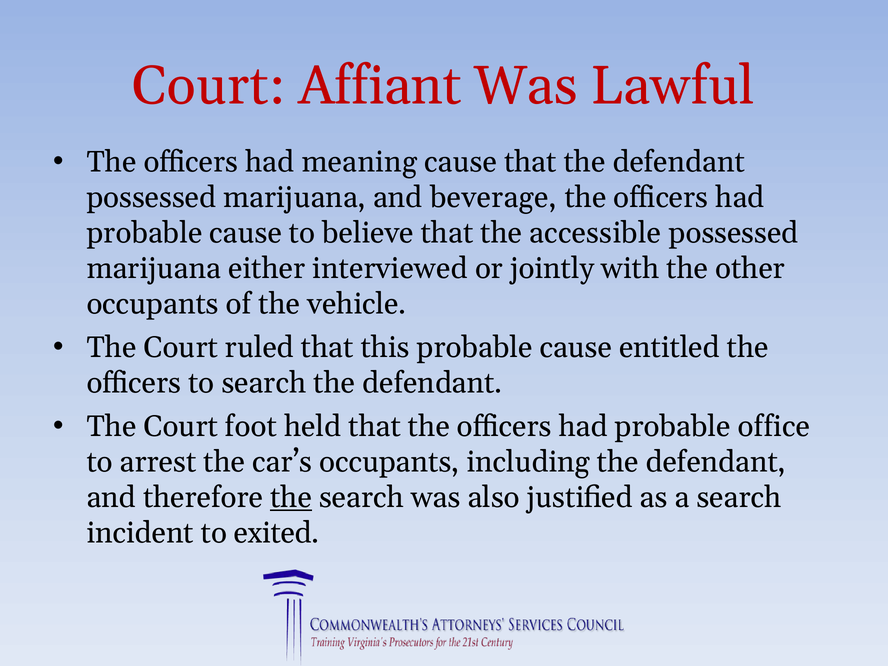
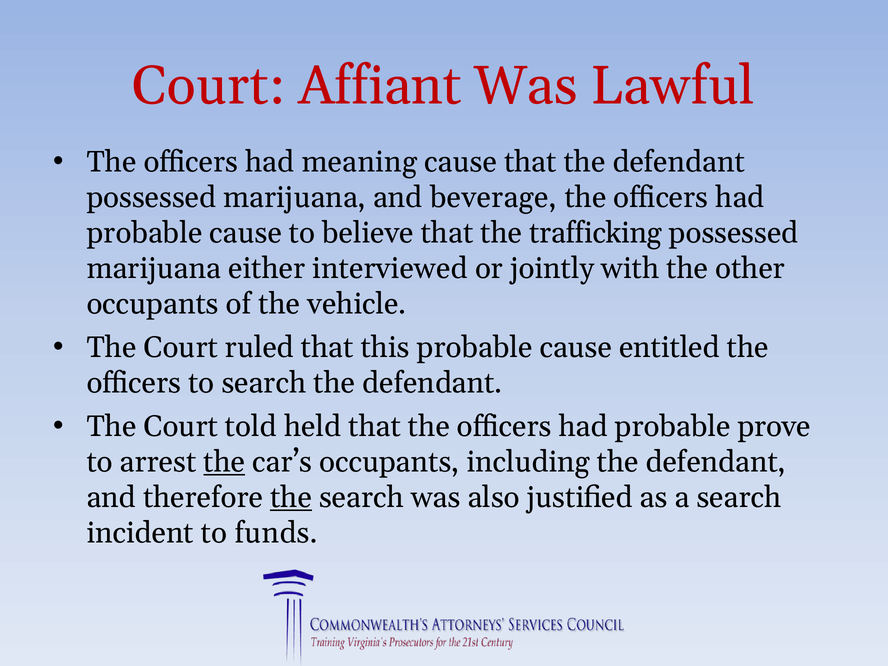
accessible: accessible -> trafficking (596, 233)
foot: foot -> told (251, 426)
office: office -> prove (774, 426)
the underline: none -> present (224, 462)
exited: exited -> funds (276, 533)
